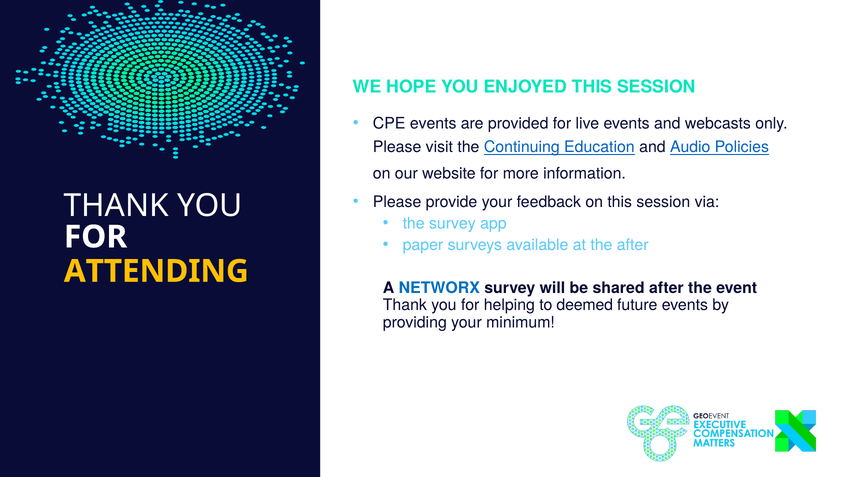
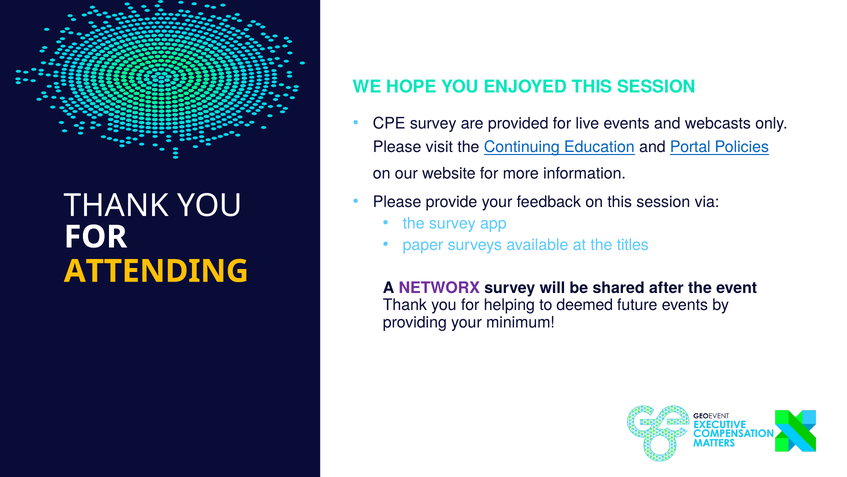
CPE events: events -> survey (433, 123)
Audio: Audio -> Portal (690, 147)
the after: after -> titles (633, 245)
NETWORX colour: blue -> purple (439, 288)
